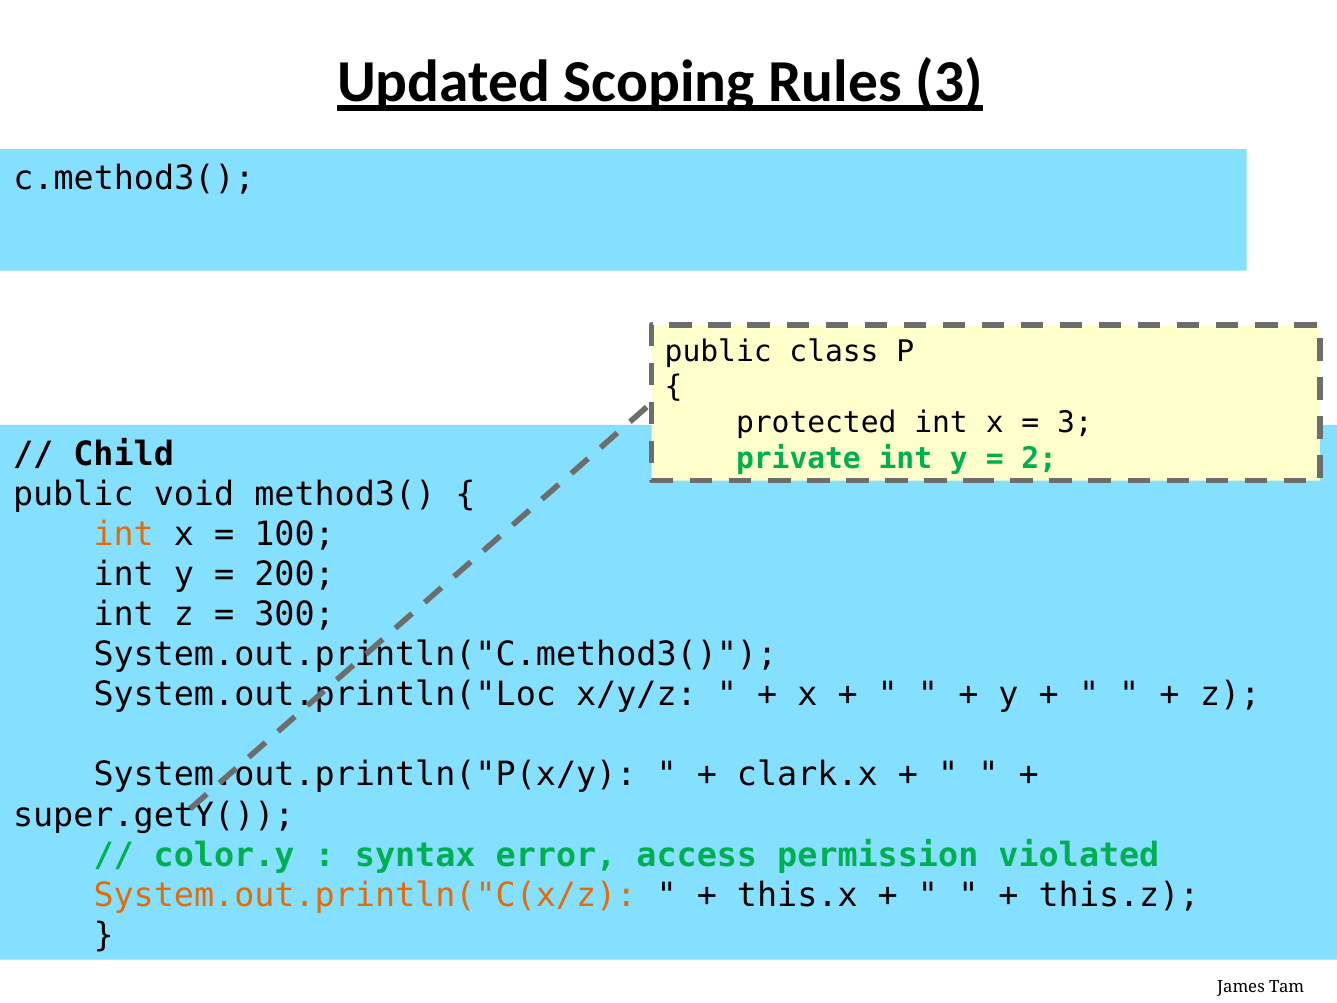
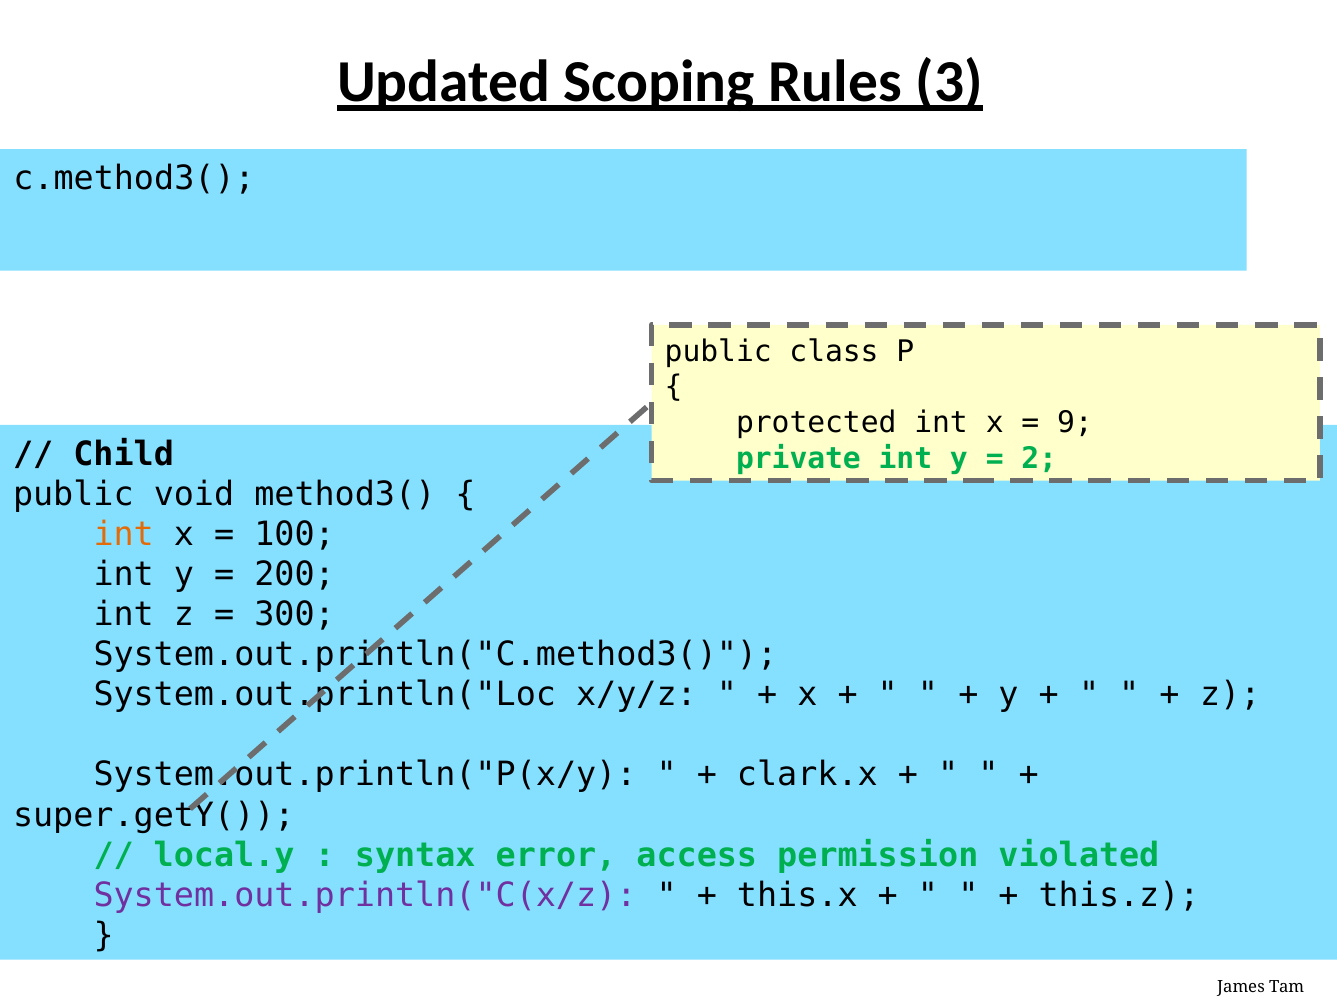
3: 3 -> 9 (1075, 423)
color.y: color.y -> local.y (224, 855)
System.out.println("C(x/z colour: orange -> purple (365, 895)
